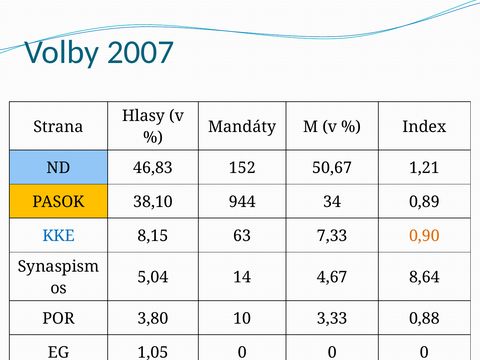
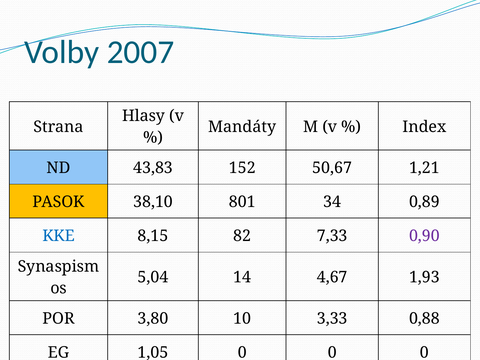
46,83: 46,83 -> 43,83 (153, 168)
944: 944 -> 801 (242, 202)
63: 63 -> 82 (242, 236)
0,90 colour: orange -> purple (424, 236)
8,64: 8,64 -> 1,93 (424, 277)
